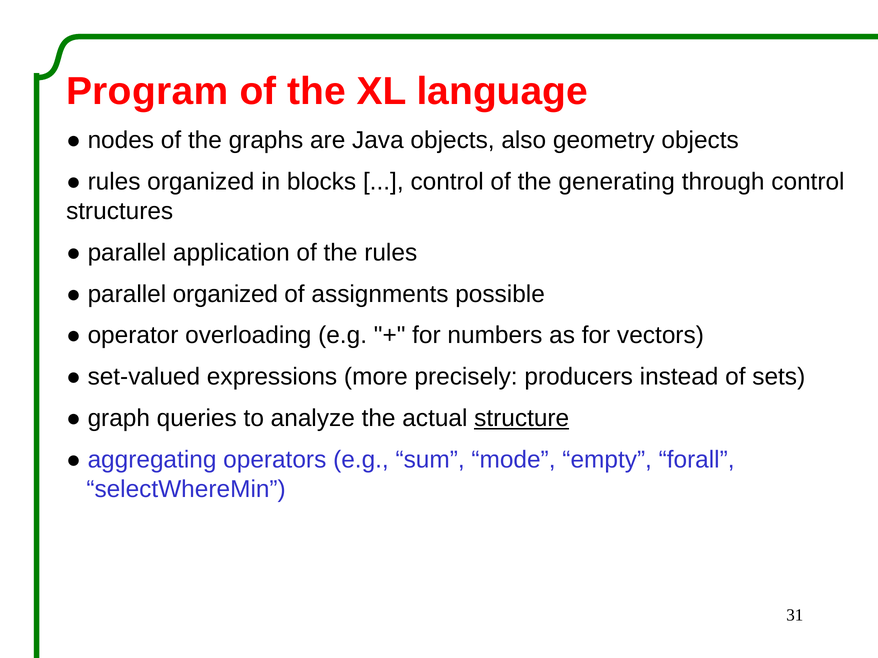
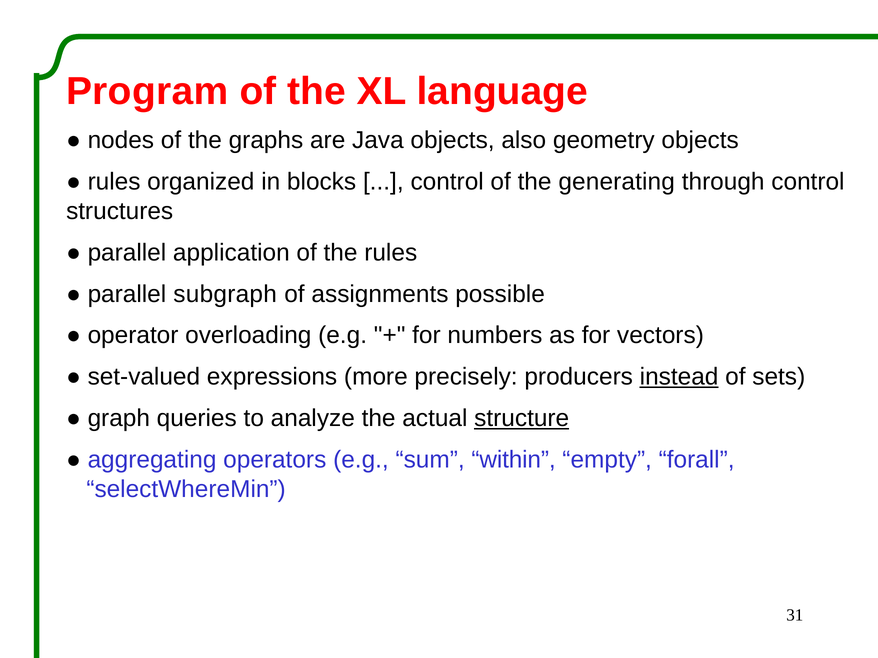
parallel organized: organized -> subgraph (225, 294)
instead underline: none -> present (679, 377)
mode: mode -> within (514, 460)
